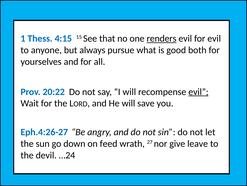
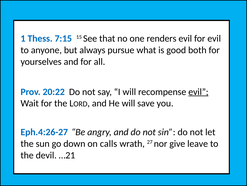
4:15: 4:15 -> 7:15 (63, 38)
renders underline: present -> none (162, 38)
feed: feed -> calls (109, 143)
…24: …24 -> …21 (67, 155)
